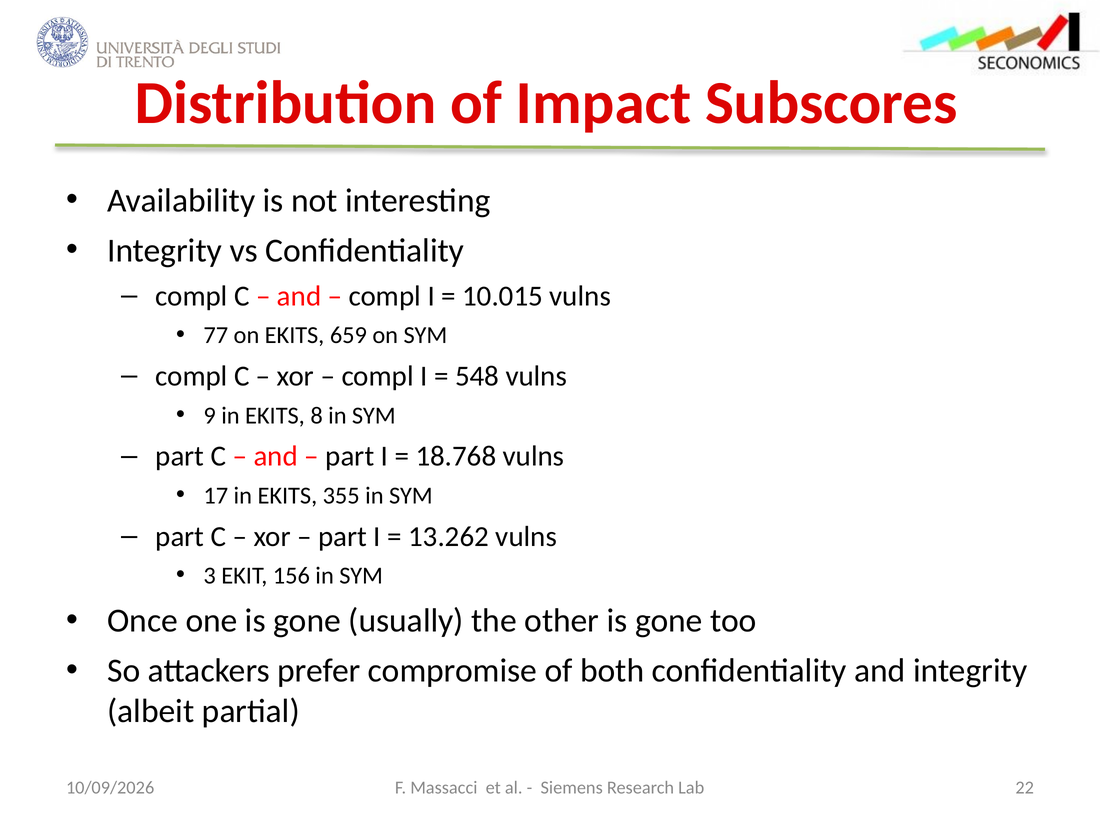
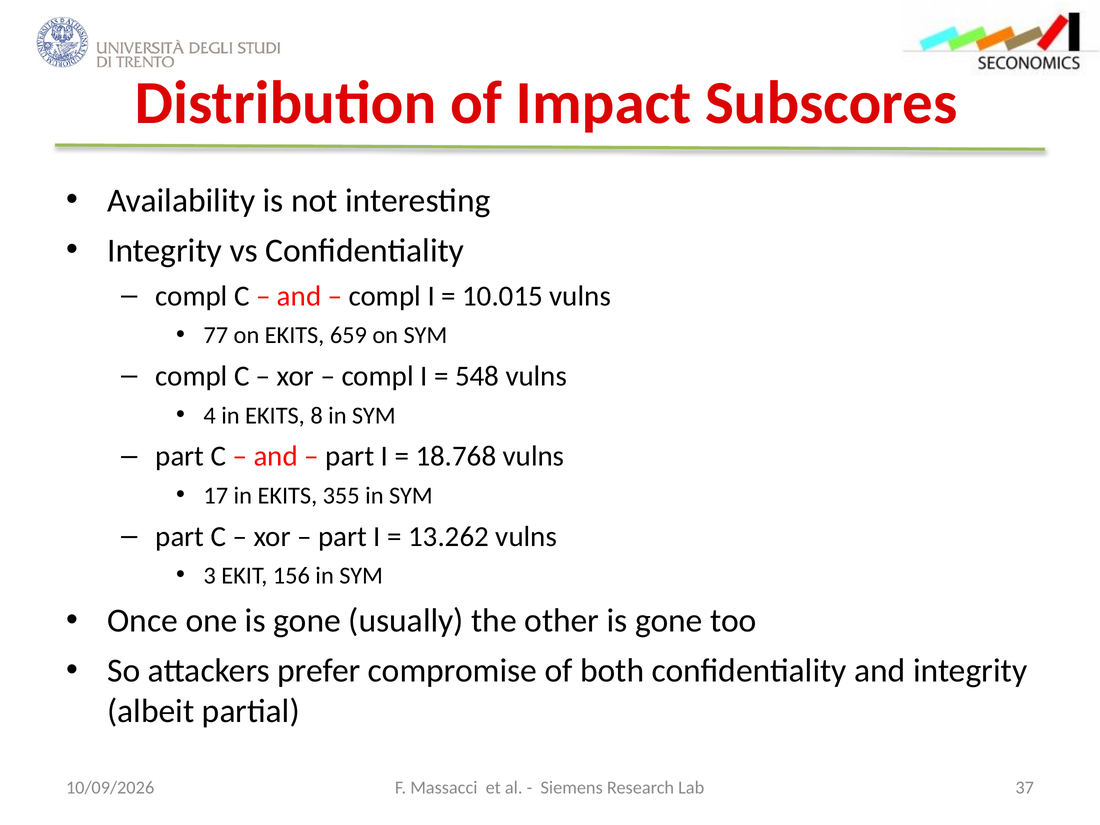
9: 9 -> 4 (210, 415)
22: 22 -> 37 (1025, 788)
